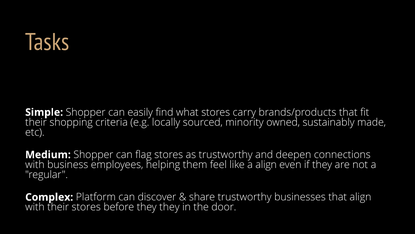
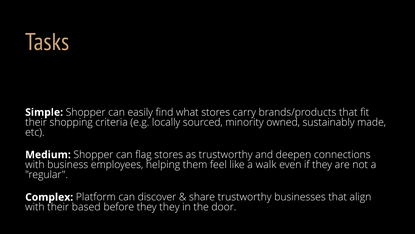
a align: align -> walk (266, 164)
their stores: stores -> based (86, 207)
